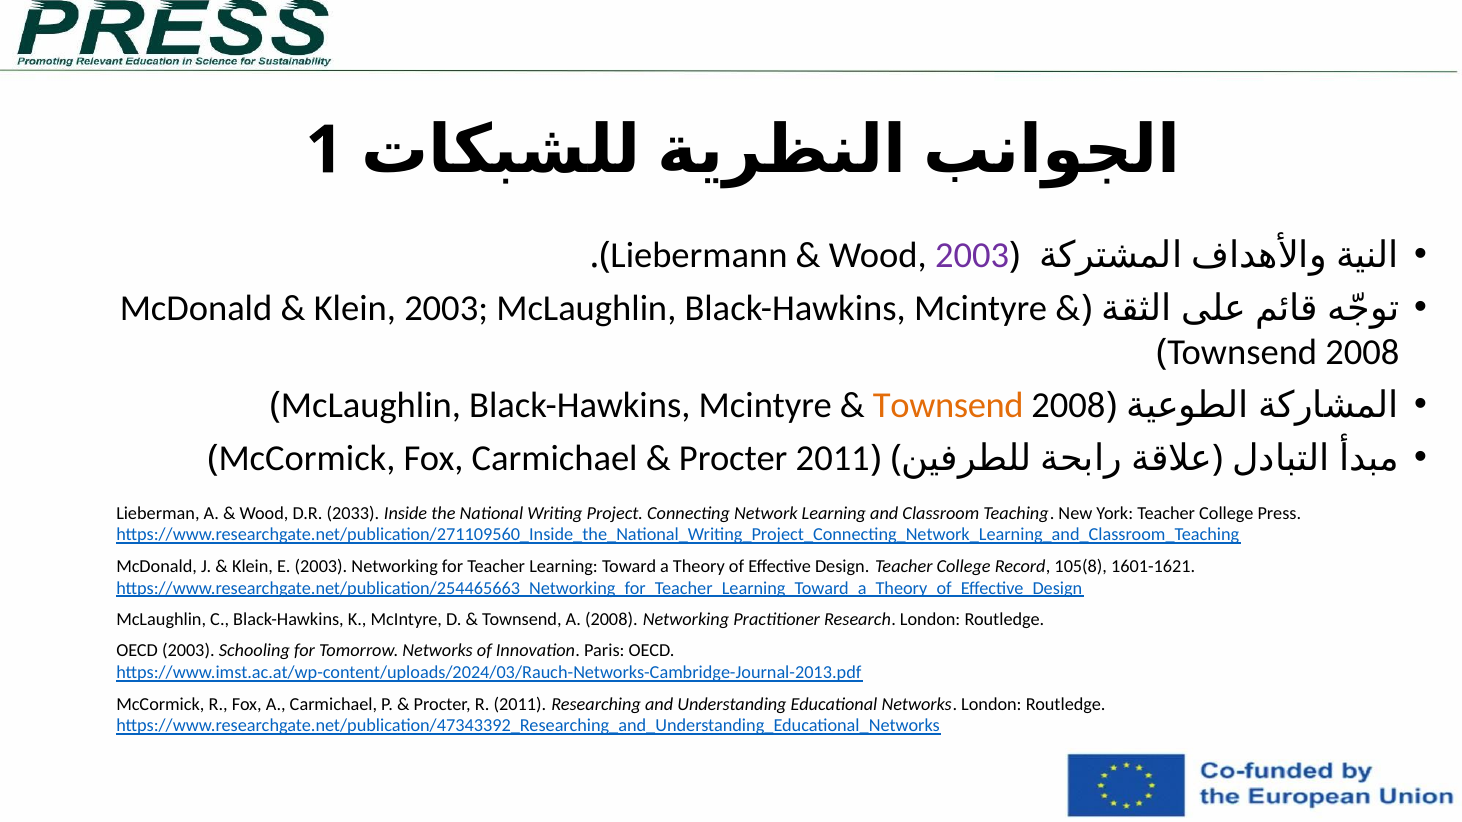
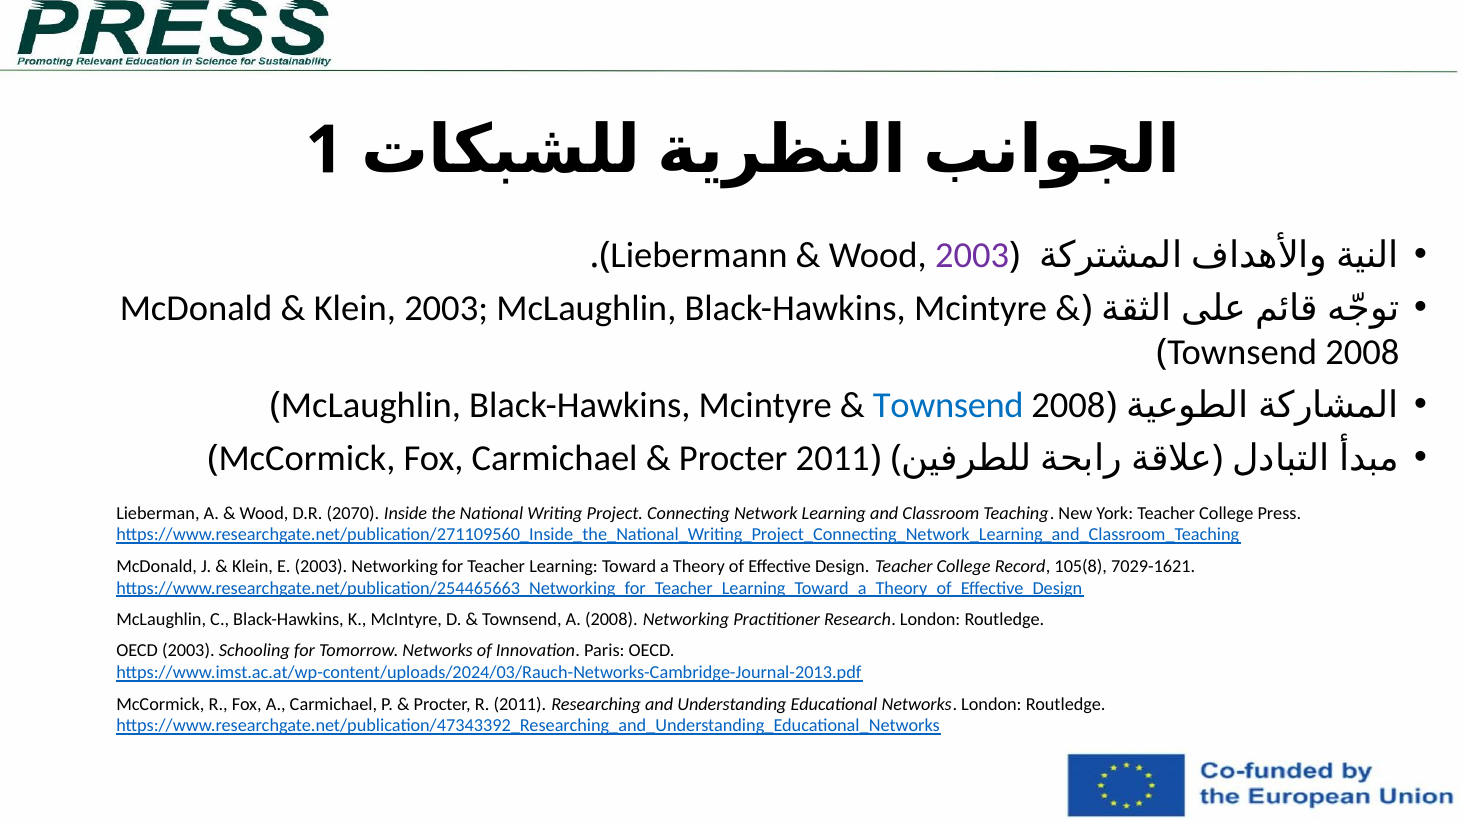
Townsend colour: orange -> blue (948, 406)
2033: 2033 -> 2070 (353, 513)
1601-1621: 1601-1621 -> 7029-1621 (1153, 567)
